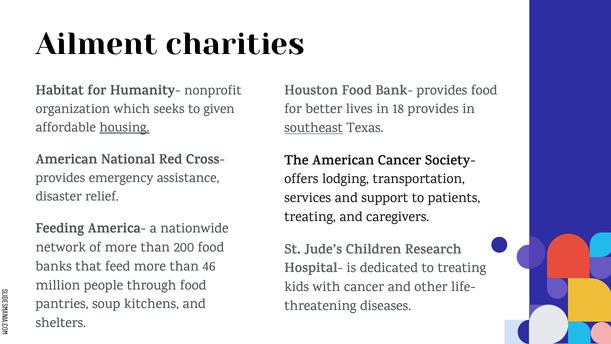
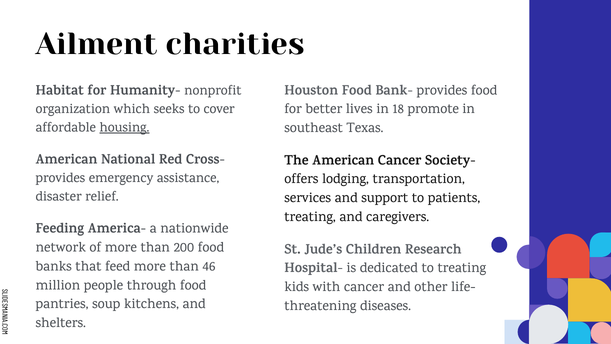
given: given -> cover (219, 109)
18 provides: provides -> promote (433, 109)
southeast underline: present -> none (314, 128)
